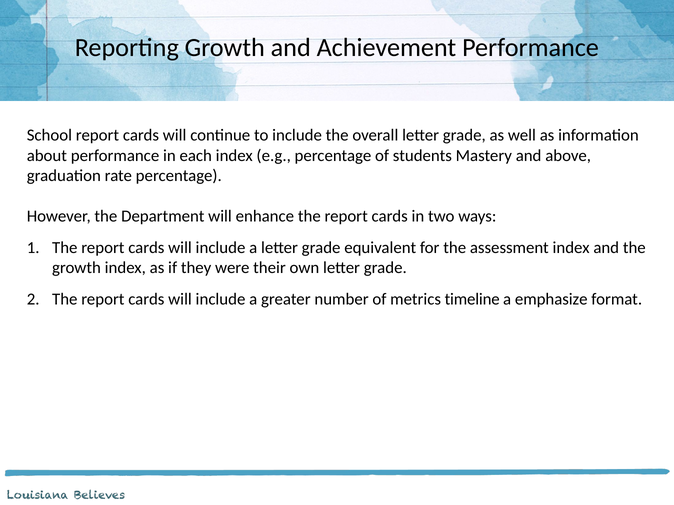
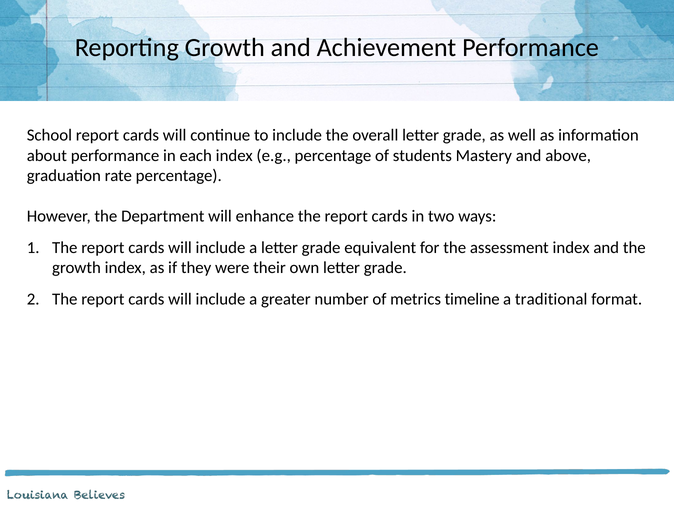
emphasize: emphasize -> traditional (551, 299)
